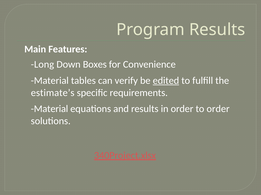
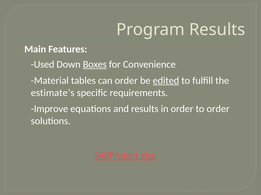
Long: Long -> Used (43, 65)
Boxes underline: none -> present (95, 65)
can verify: verify -> order (126, 81)
Material: Material -> Improve (49, 109)
